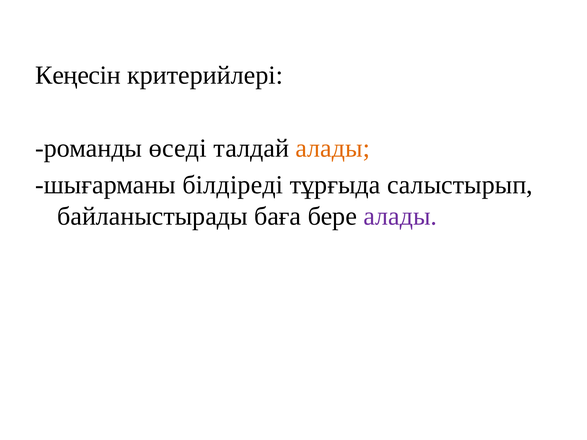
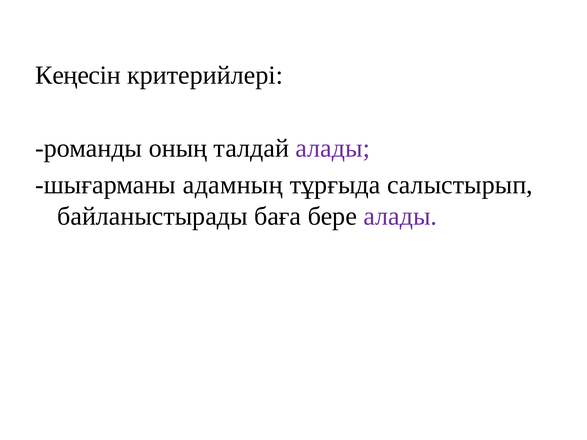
өседі: өседі -> оның (178, 148)
алады colour: orange -> purple (333, 148)
білдіреді: білдіреді -> адамның (233, 185)
